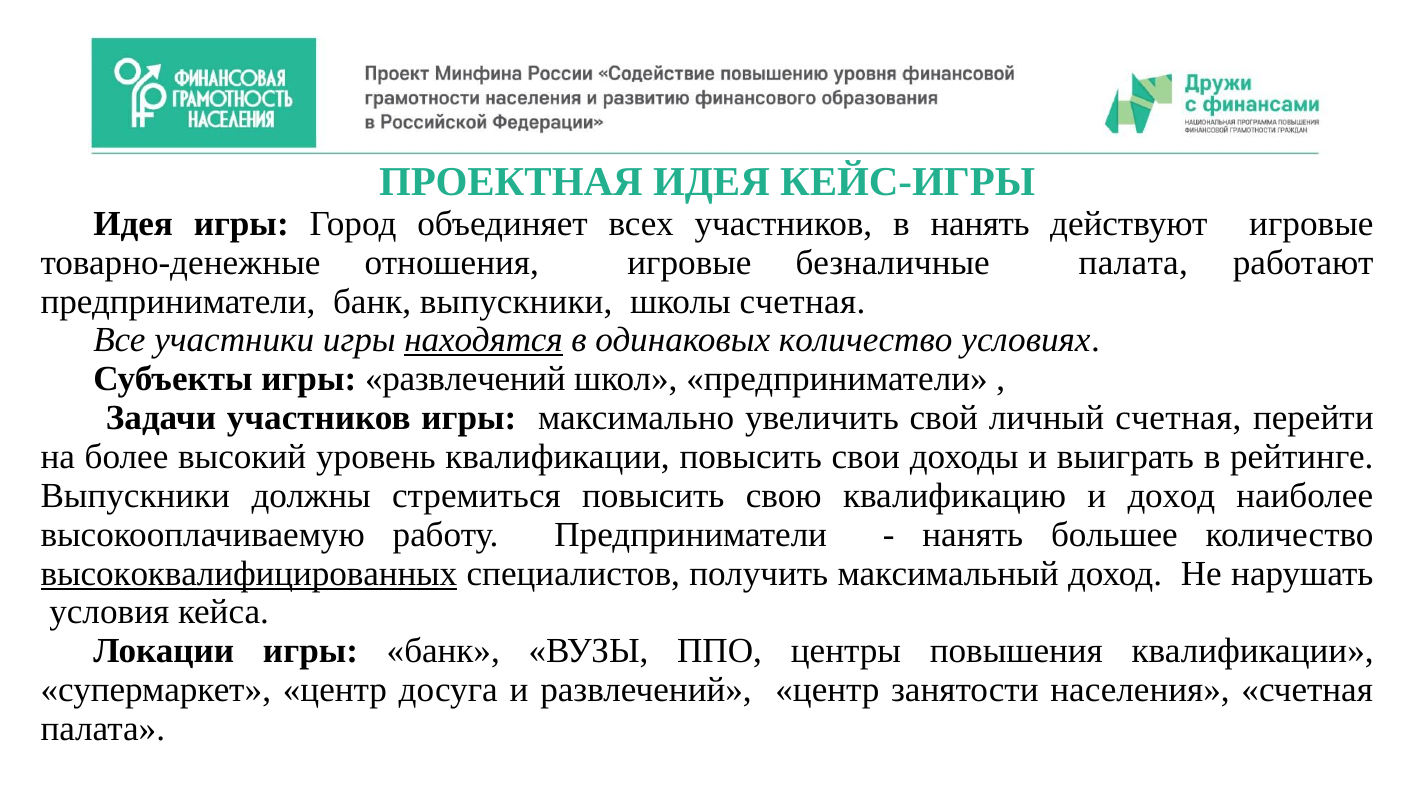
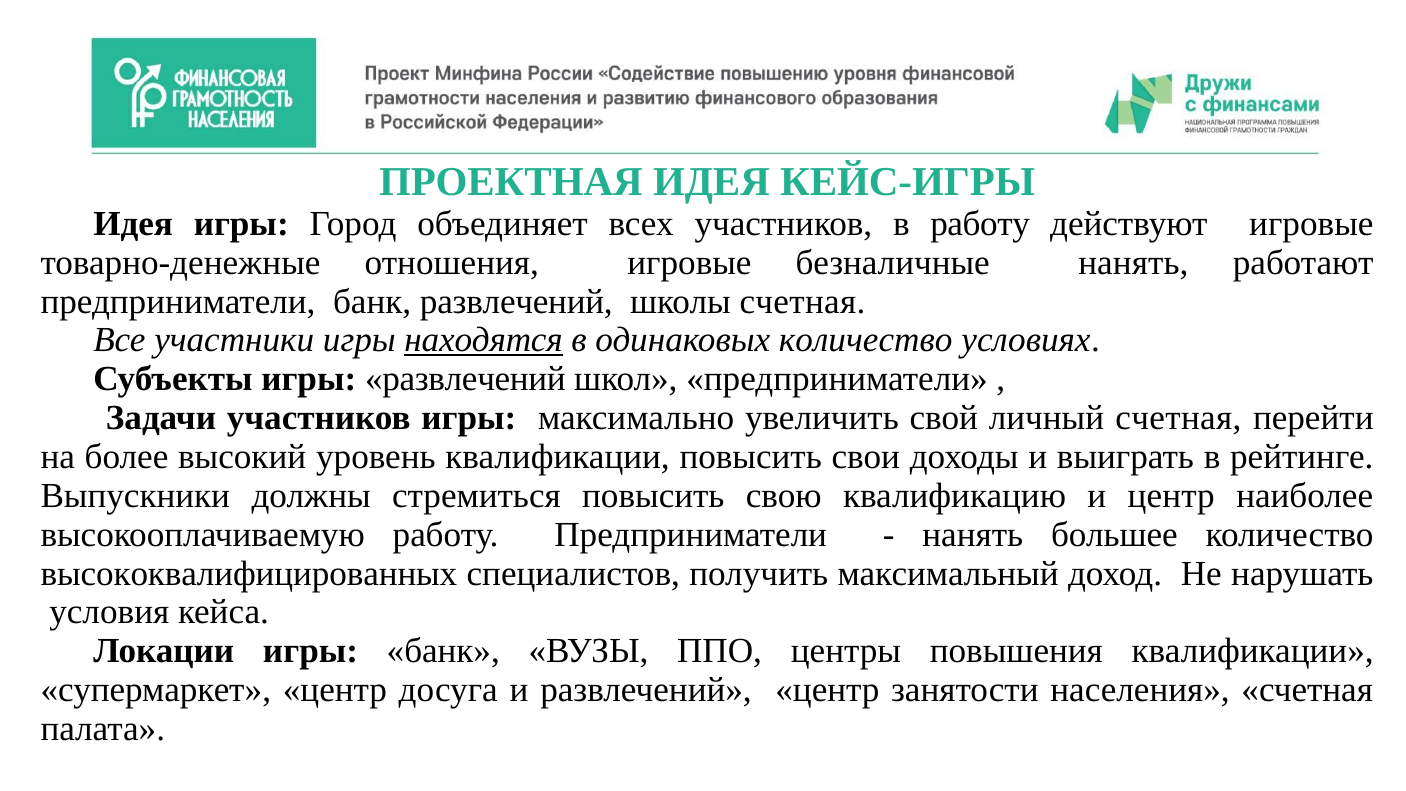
в нанять: нанять -> работу (980, 224)
безналичные палата: палата -> нанять (1133, 263)
банк выпускники: выпускники -> развлечений (516, 301)
и доход: доход -> центр (1171, 496)
высококвалифицированных underline: present -> none (249, 573)
